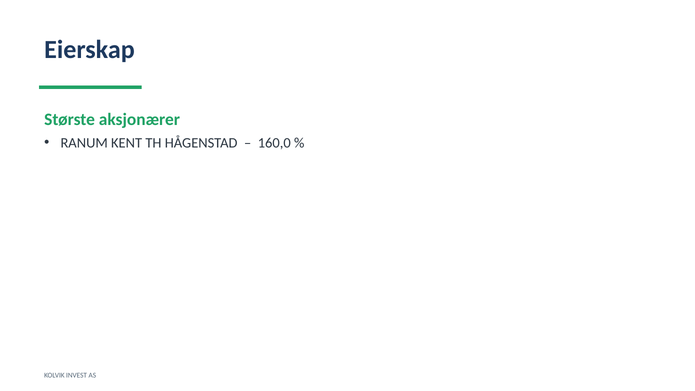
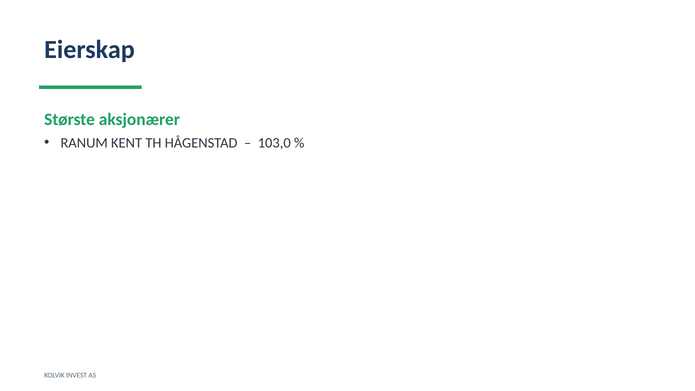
160,0: 160,0 -> 103,0 (274, 143)
